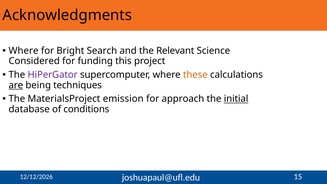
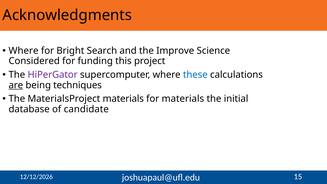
Relevant: Relevant -> Improve (175, 51)
these colour: orange -> blue (195, 75)
MaterialsProject emission: emission -> materials (123, 99)
for approach: approach -> materials (183, 99)
initial underline: present -> none (236, 99)
conditions: conditions -> candidate (86, 109)
